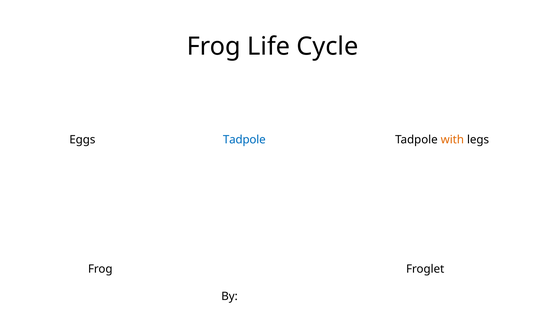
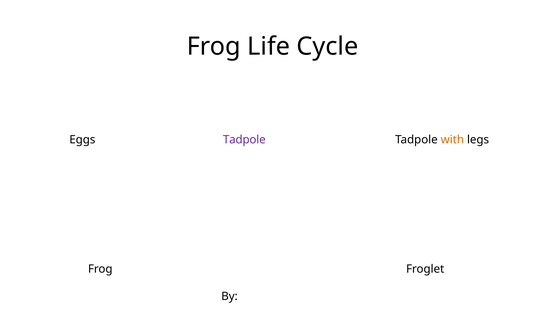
Tadpole colour: blue -> purple (244, 140)
